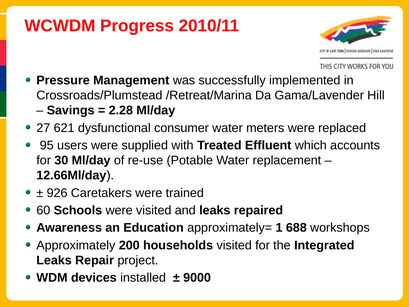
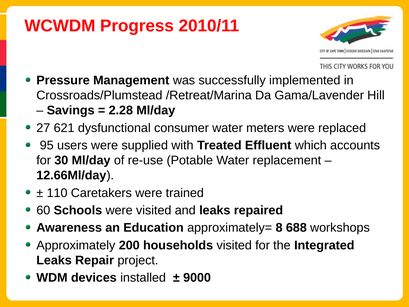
926: 926 -> 110 (57, 193)
1: 1 -> 8 (279, 228)
